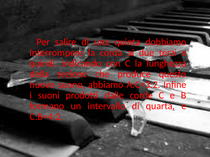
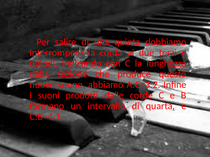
C:B=4:2: C:B=4:2 -> C:B=4:1 (46, 117)
